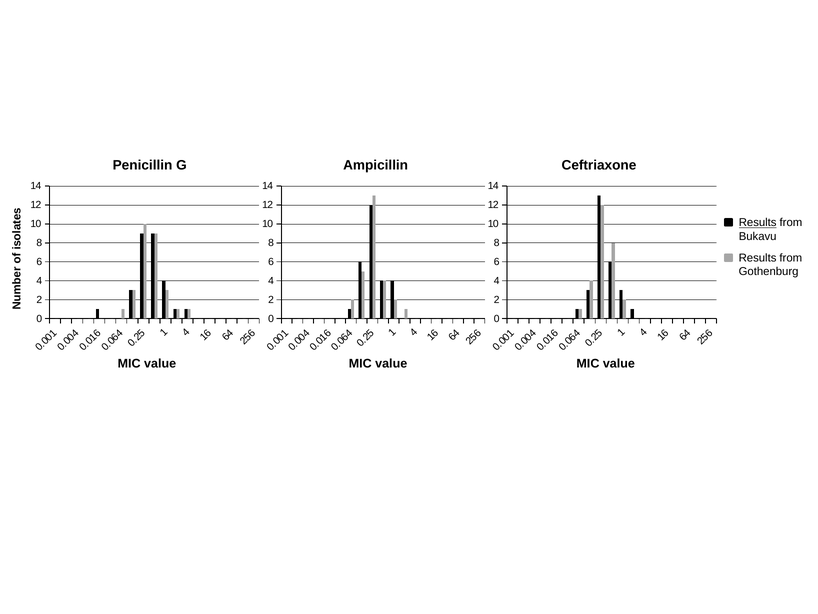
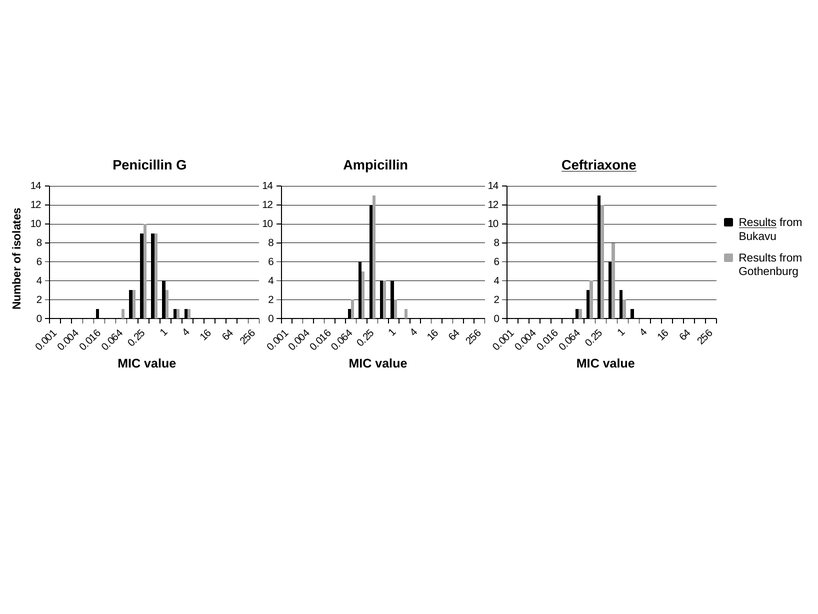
Ceftriaxone underline: none -> present (599, 165)
